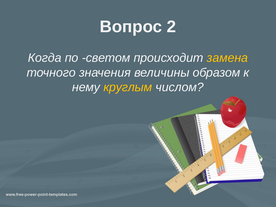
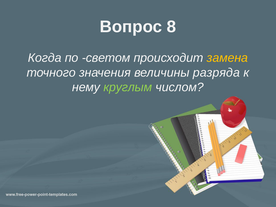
2: 2 -> 8 (171, 27)
образом: образом -> разряда (216, 73)
круглым colour: yellow -> light green (128, 87)
